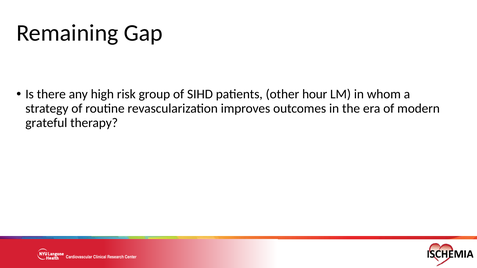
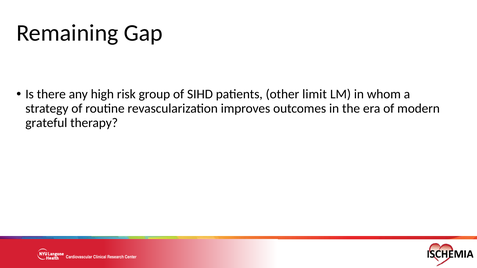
hour: hour -> limit (315, 94)
